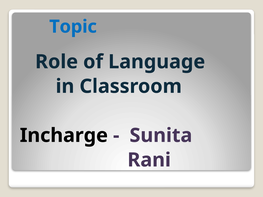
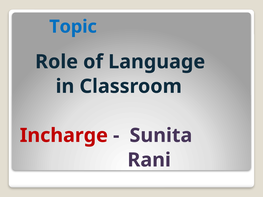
Incharge colour: black -> red (64, 136)
